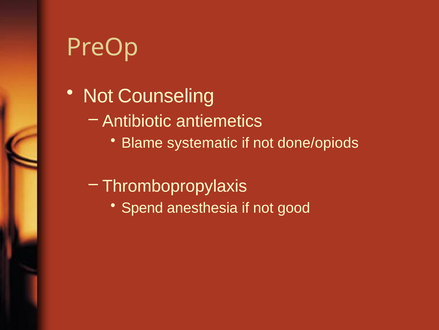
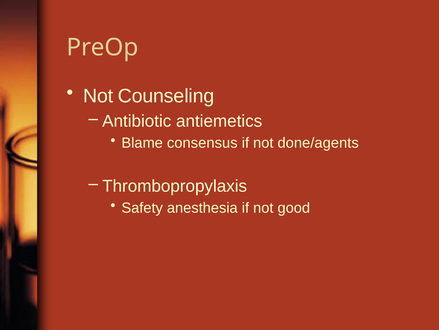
systematic: systematic -> consensus (202, 143)
done/opiods: done/opiods -> done/agents (318, 143)
Spend: Spend -> Safety (142, 208)
